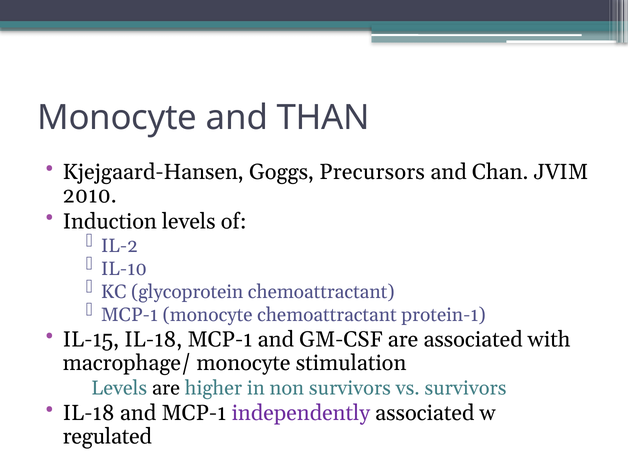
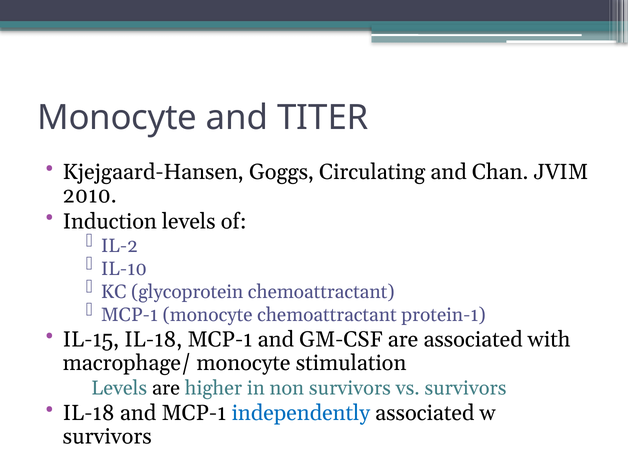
THAN: THAN -> TITER (323, 118)
Precursors: Precursors -> Circulating (372, 172)
independently colour: purple -> blue (301, 413)
regulated: regulated -> survivors (107, 437)
